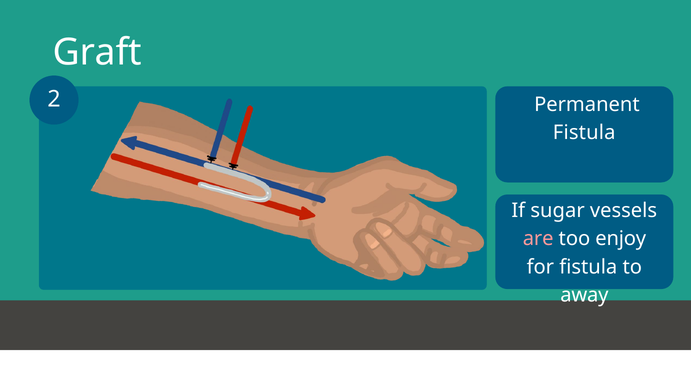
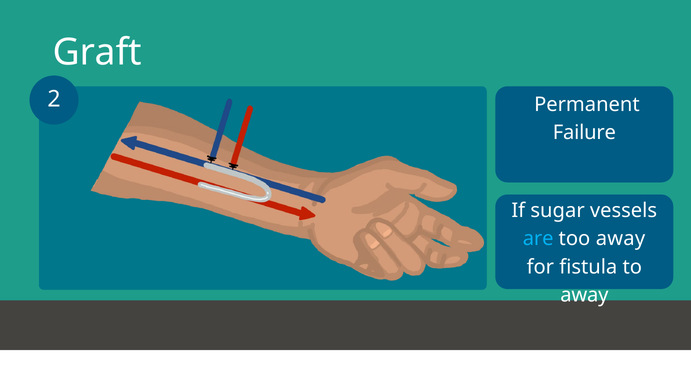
Fistula: Fistula -> Failure (584, 133)
are colour: pink -> light blue (538, 238)
too enjoy: enjoy -> away (620, 238)
